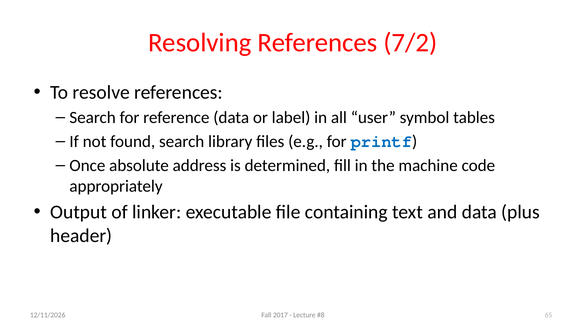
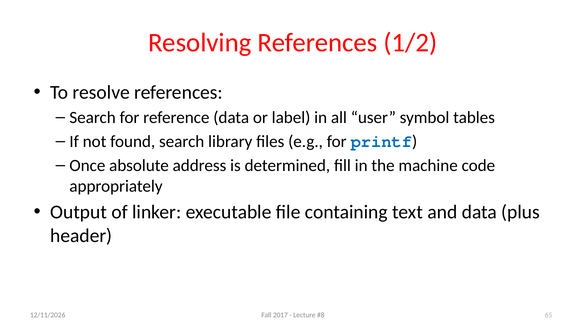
7/2: 7/2 -> 1/2 (410, 43)
